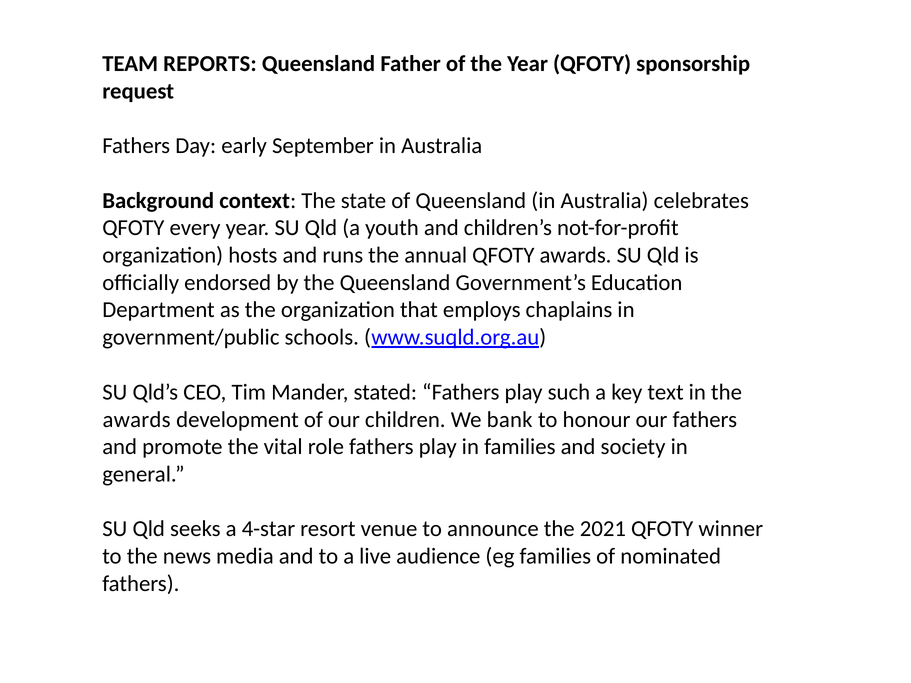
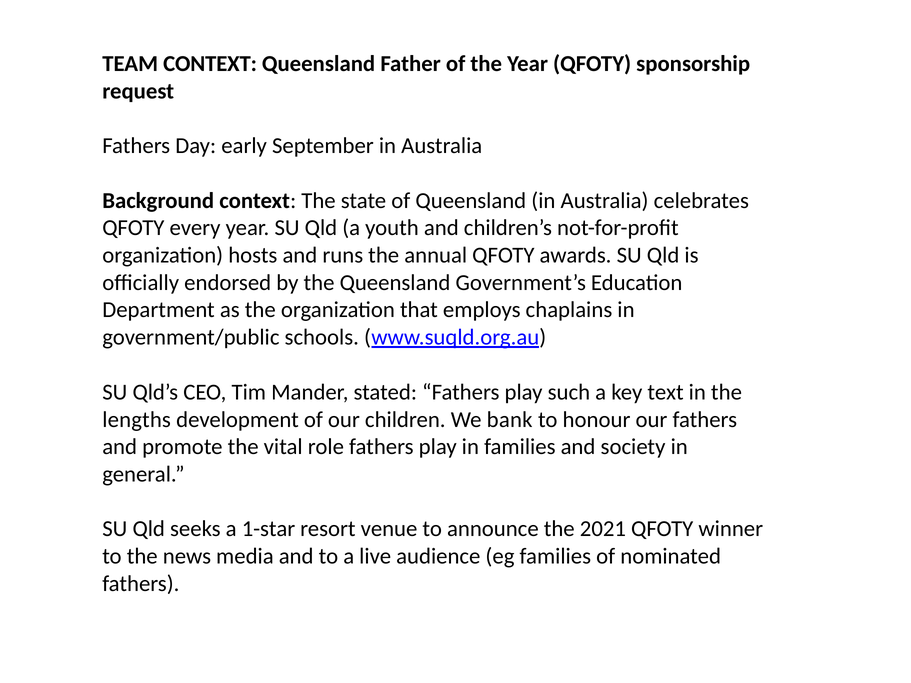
TEAM REPORTS: REPORTS -> CONTEXT (210, 64)
awards: awards -> lengths (137, 420)
4-star: 4-star -> 1-star (268, 529)
